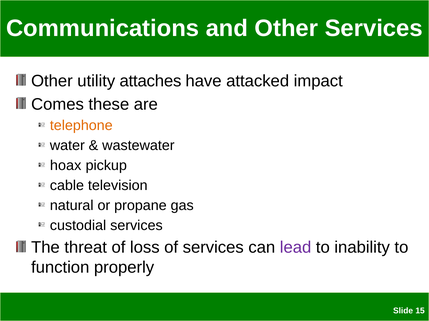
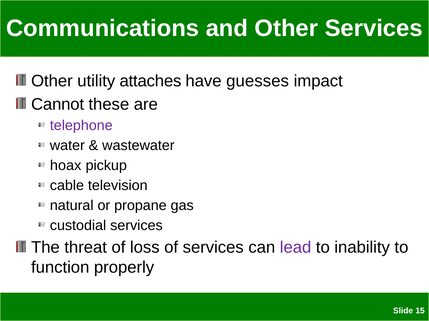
attacked: attacked -> guesses (258, 81)
Comes: Comes -> Cannot (58, 104)
telephone colour: orange -> purple (81, 126)
